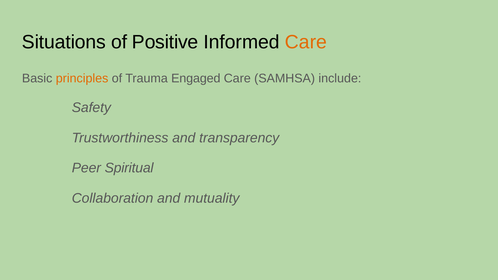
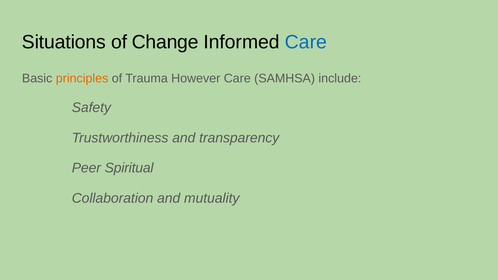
Positive: Positive -> Change (165, 42)
Care colour: orange -> blue (306, 42)
Engaged: Engaged -> However (196, 78)
